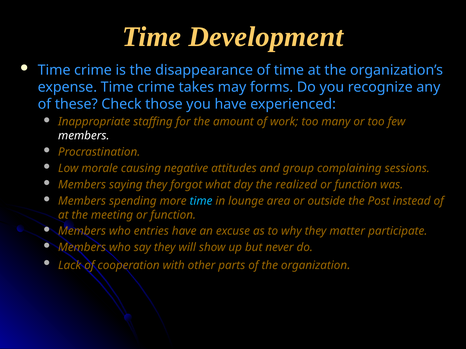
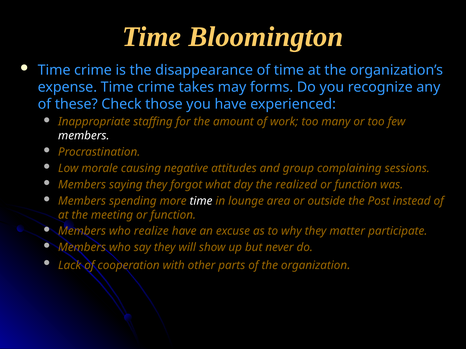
Development: Development -> Bloomington (266, 37)
time colour: light blue -> white (201, 201)
entries: entries -> realize (151, 231)
